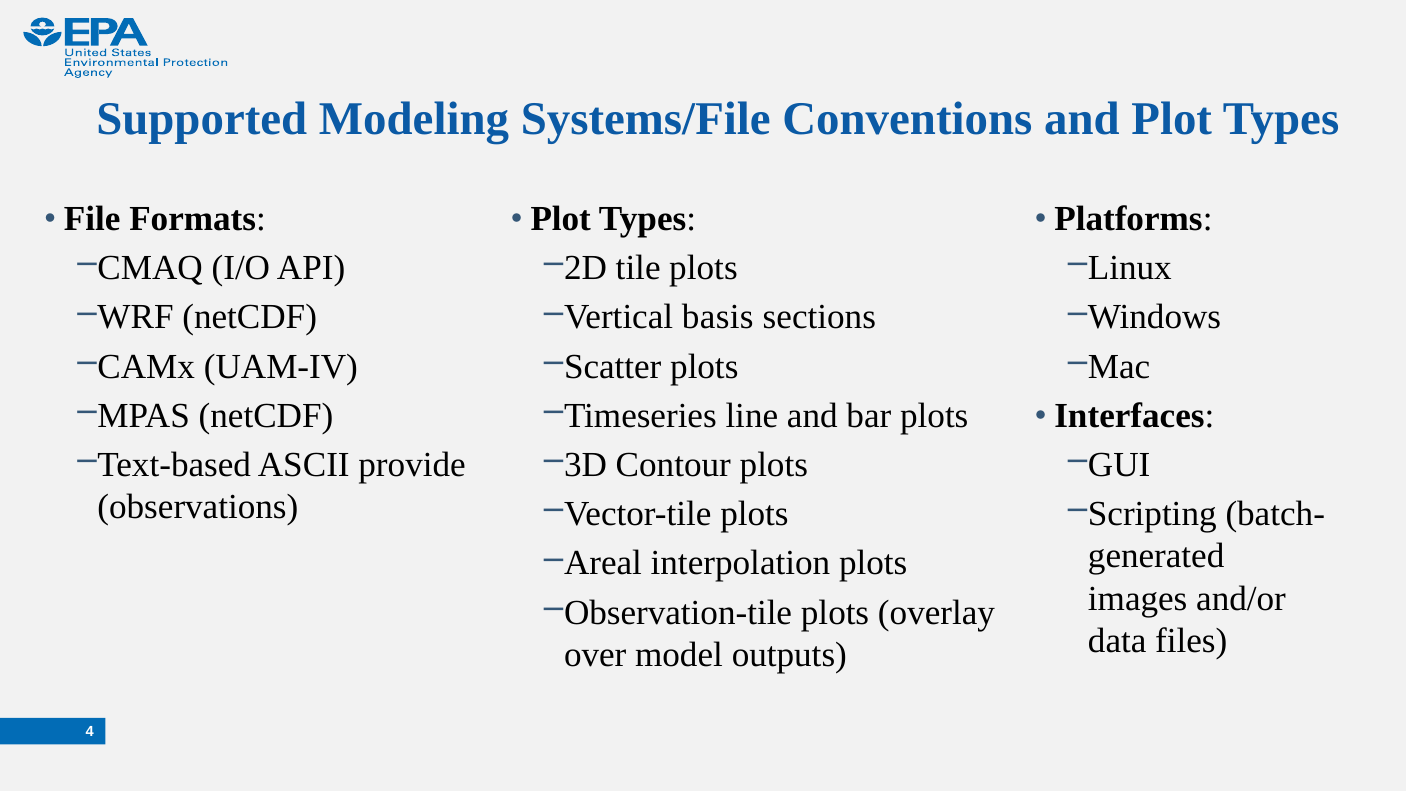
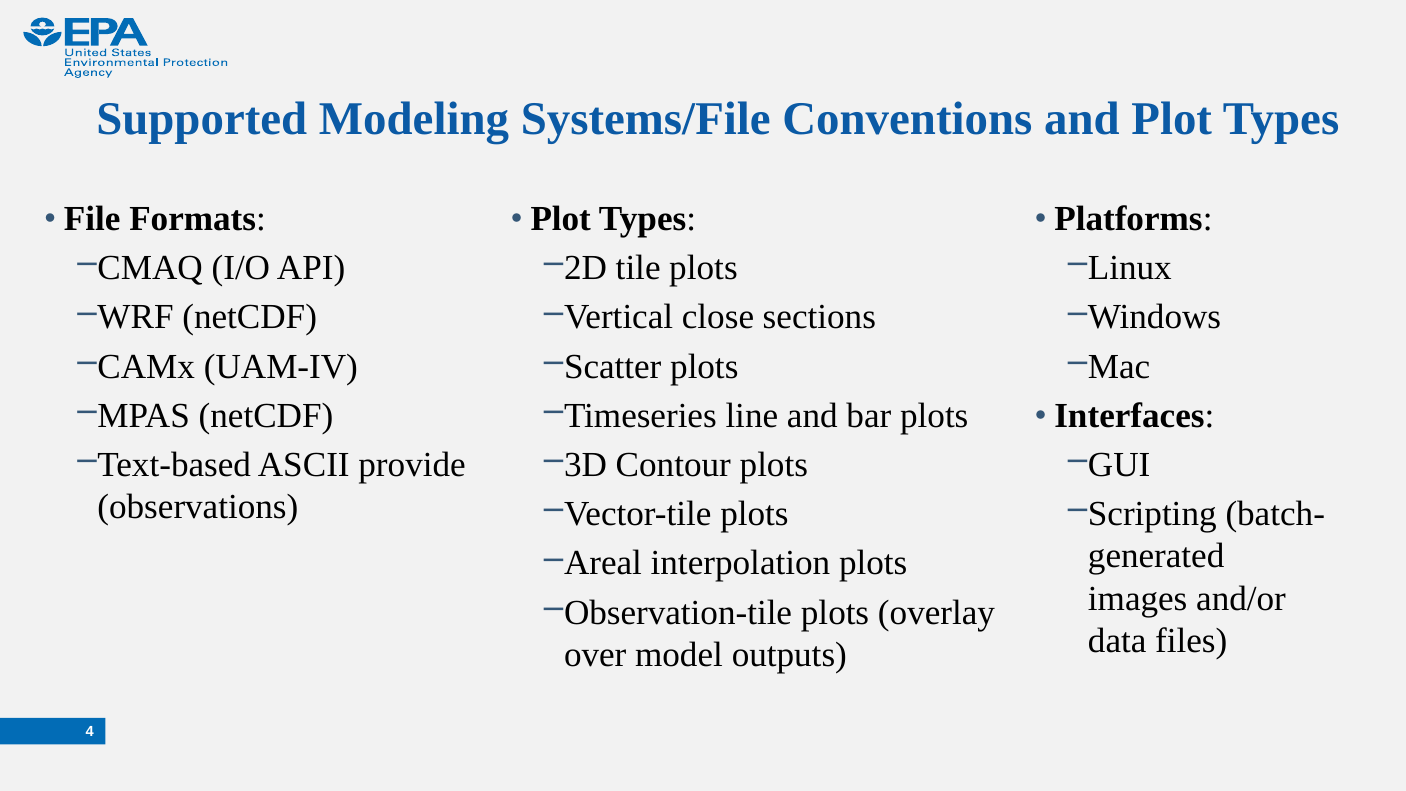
basis: basis -> close (718, 317)
